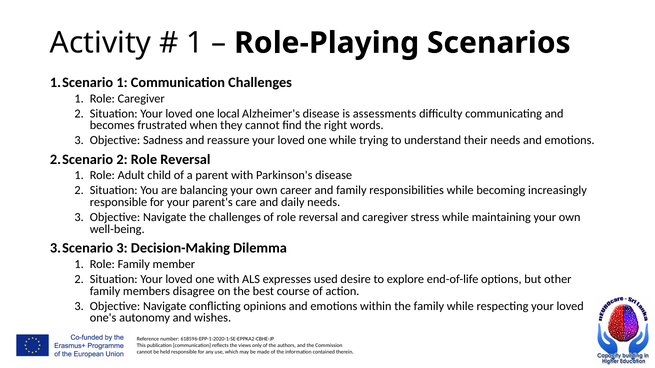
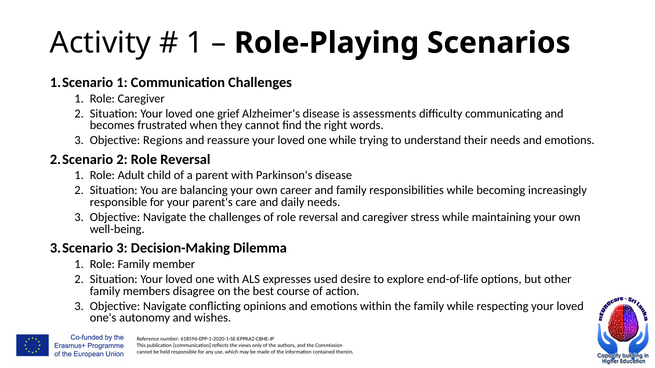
local: local -> grief (228, 114)
Sadness: Sadness -> Regions (163, 141)
